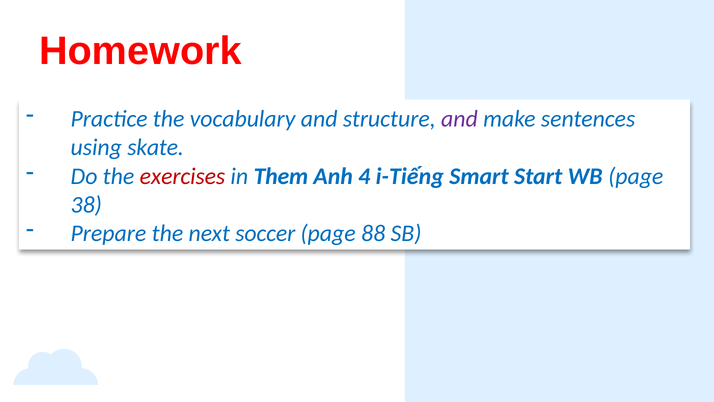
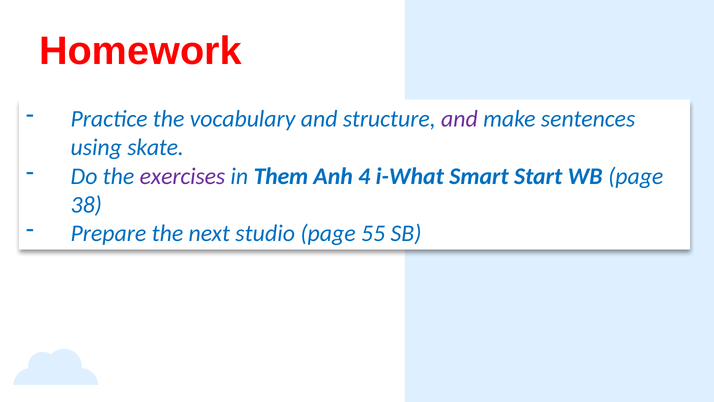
exercises colour: red -> purple (182, 176)
i-Tiếng: i-Tiếng -> i-What (410, 176)
soccer: soccer -> studio (265, 233)
88: 88 -> 55 (373, 233)
